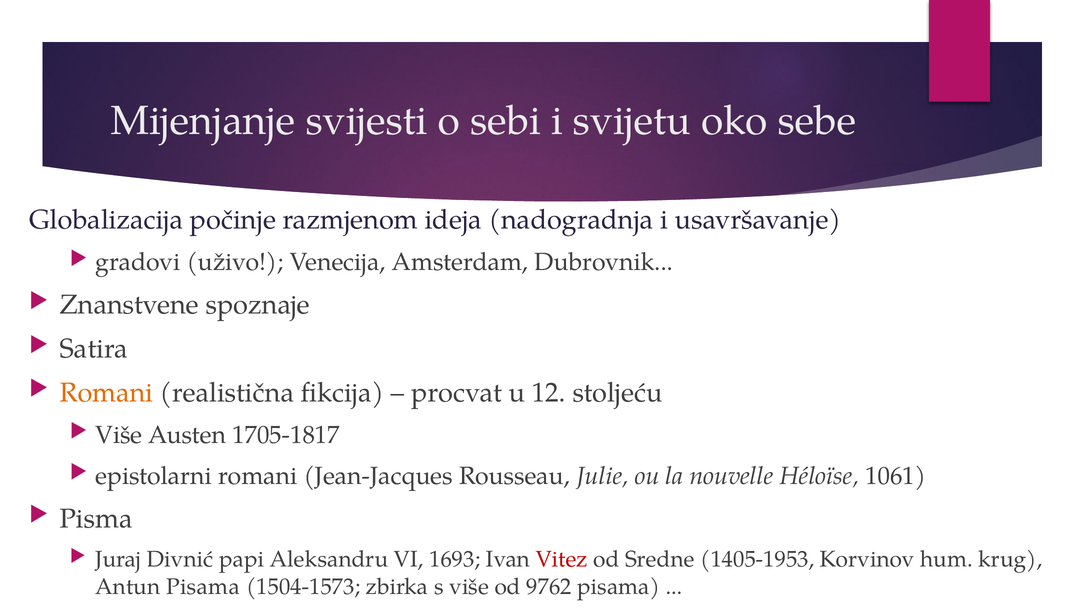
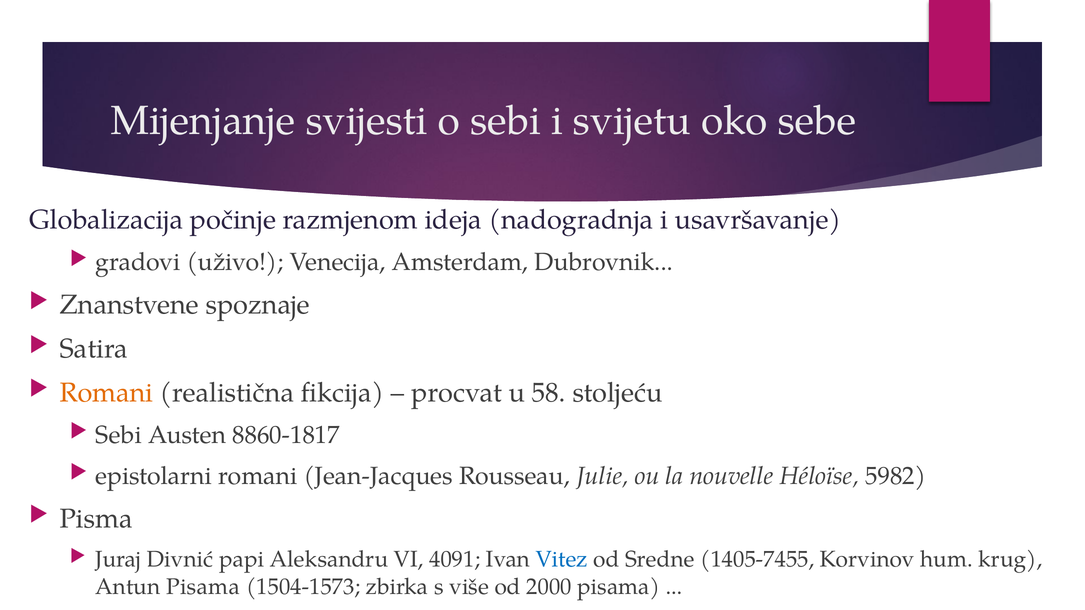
12: 12 -> 58 (549, 393)
Više: Više -> Sebi (119, 435)
1705-1817: 1705-1817 -> 8860-1817 (286, 435)
1061: 1061 -> 5982 (896, 476)
1693: 1693 -> 4091 (455, 560)
Vitez colour: red -> blue (562, 560)
1405-1953: 1405-1953 -> 1405-7455 (757, 560)
9762: 9762 -> 2000 (549, 587)
